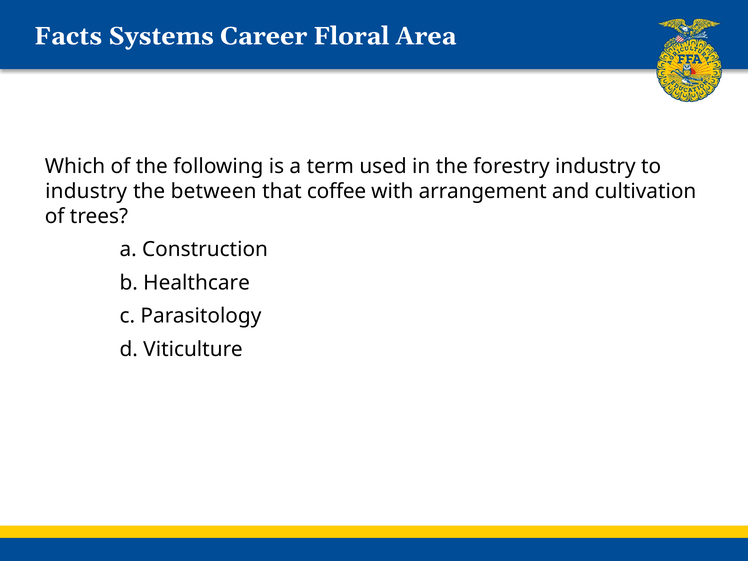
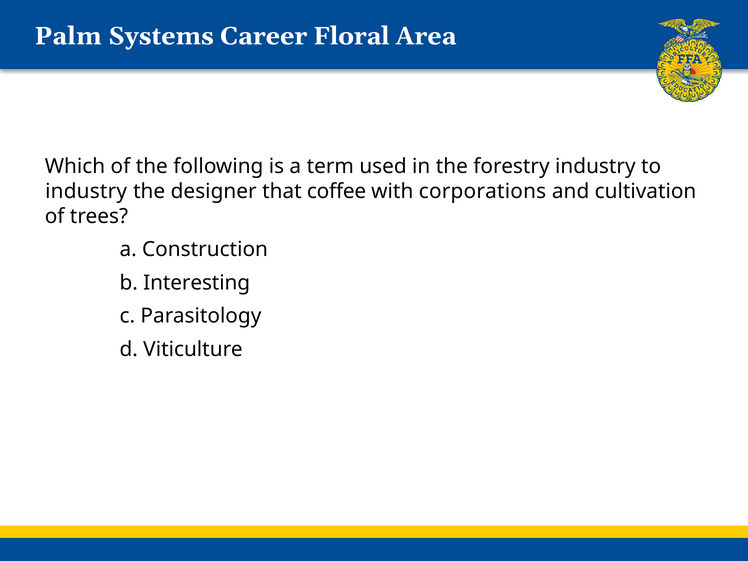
Facts: Facts -> Palm (68, 36)
between: between -> designer (214, 191)
arrangement: arrangement -> corporations (483, 191)
Healthcare: Healthcare -> Interesting (197, 283)
